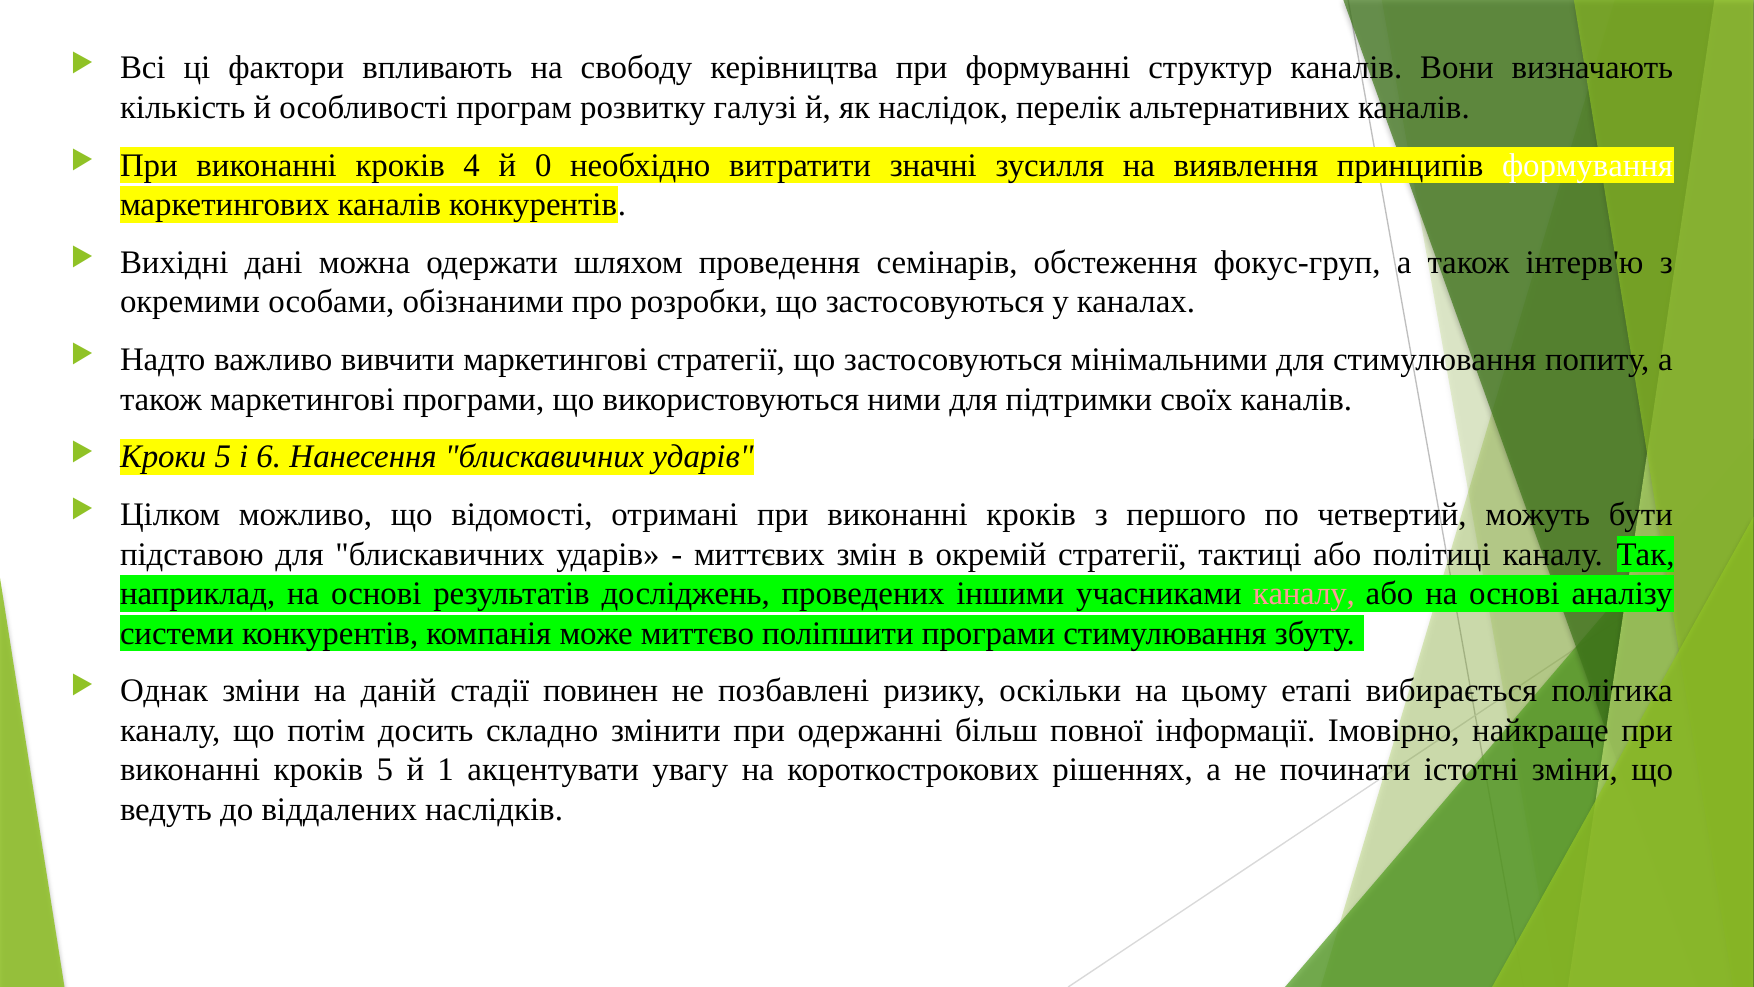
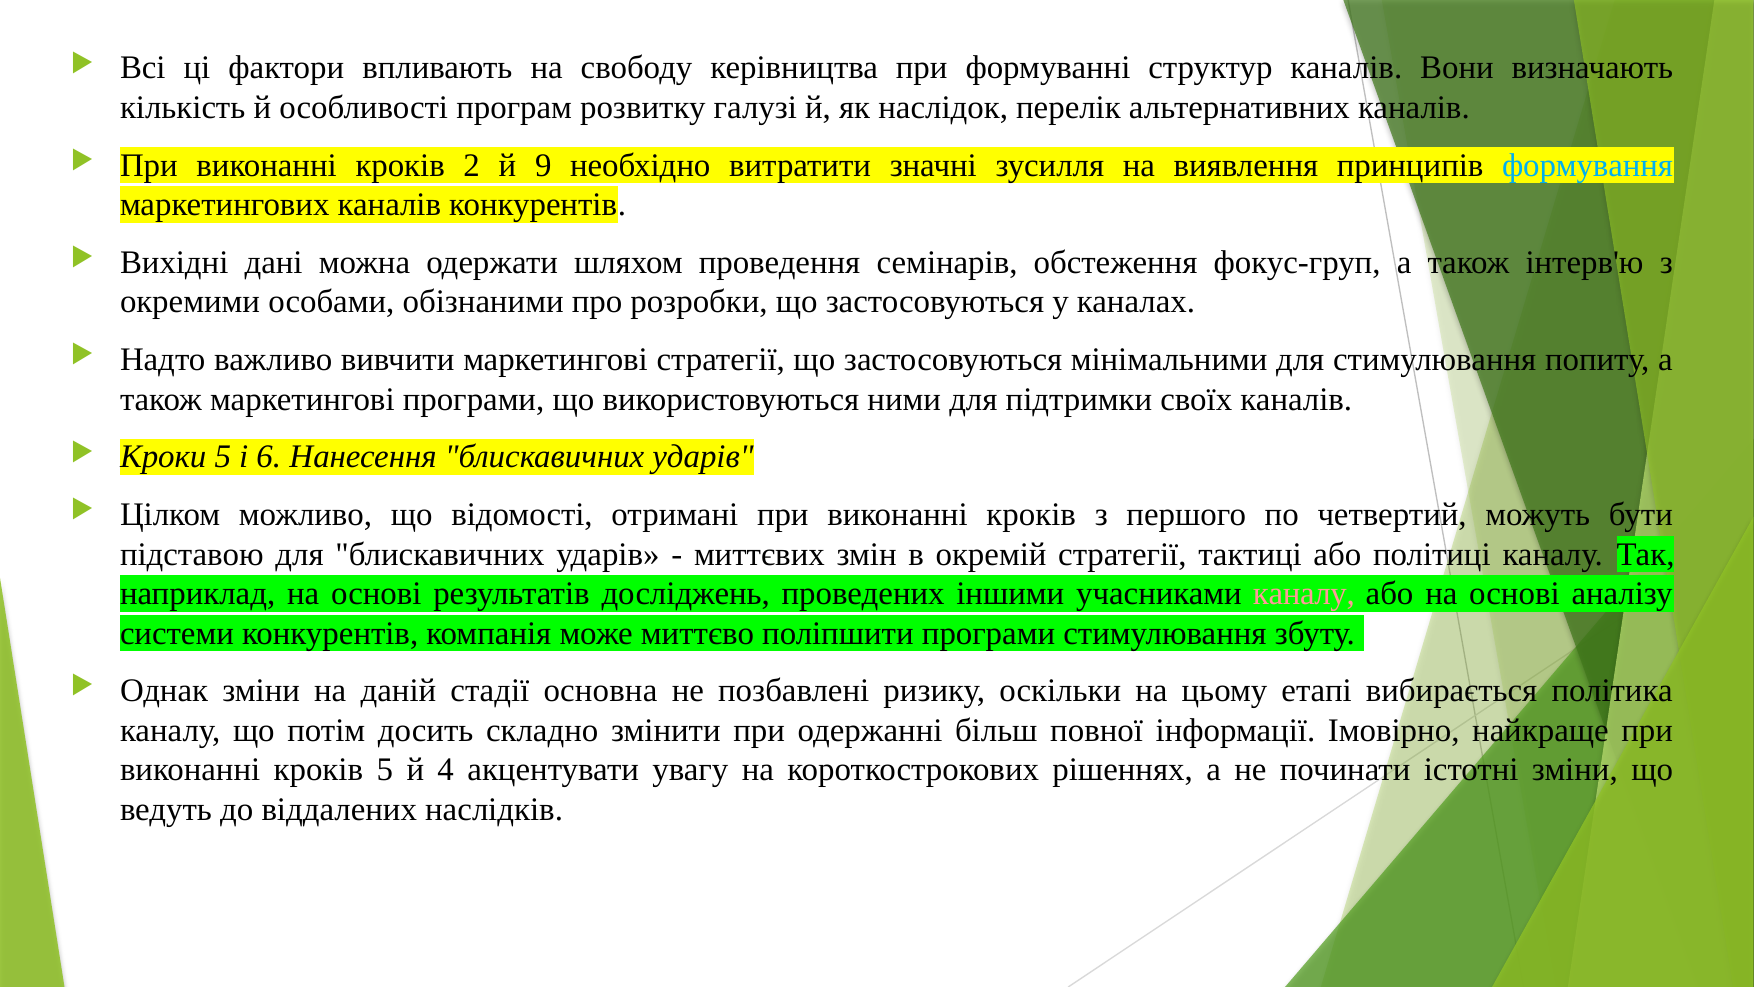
4: 4 -> 2 (472, 165)
0: 0 -> 9 (543, 165)
формування colour: white -> light blue (1588, 165)
повинен: повинен -> основна (600, 691)
1: 1 -> 4 (446, 770)
